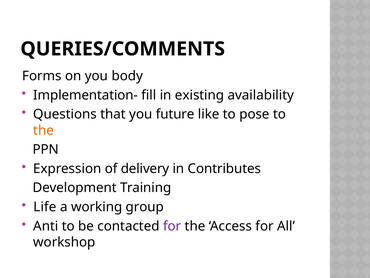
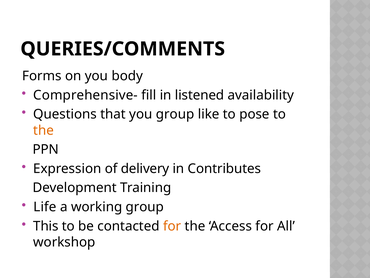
Implementation-: Implementation- -> Comprehensive- (86, 95)
existing: existing -> listened (200, 95)
you future: future -> group (175, 114)
Anti: Anti -> This (46, 226)
for colour: purple -> orange (172, 226)
